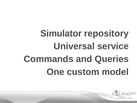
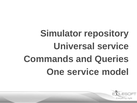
One custom: custom -> service (83, 72)
